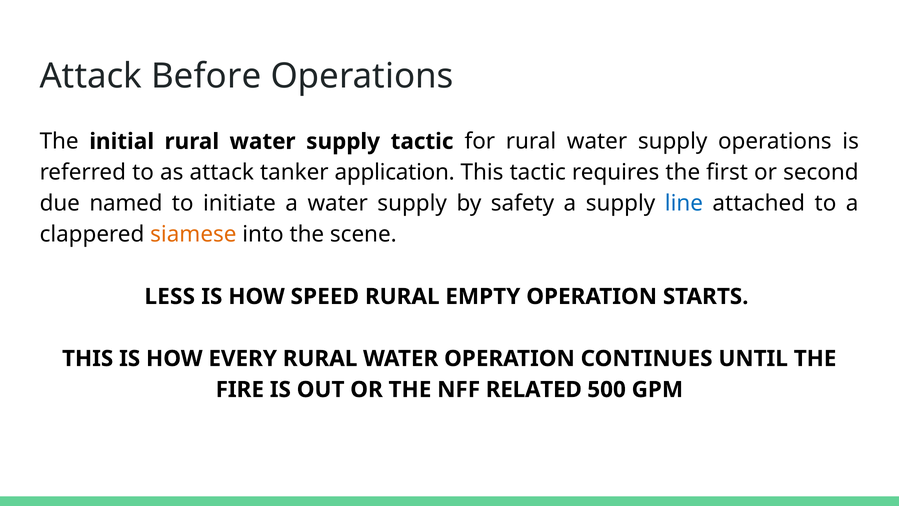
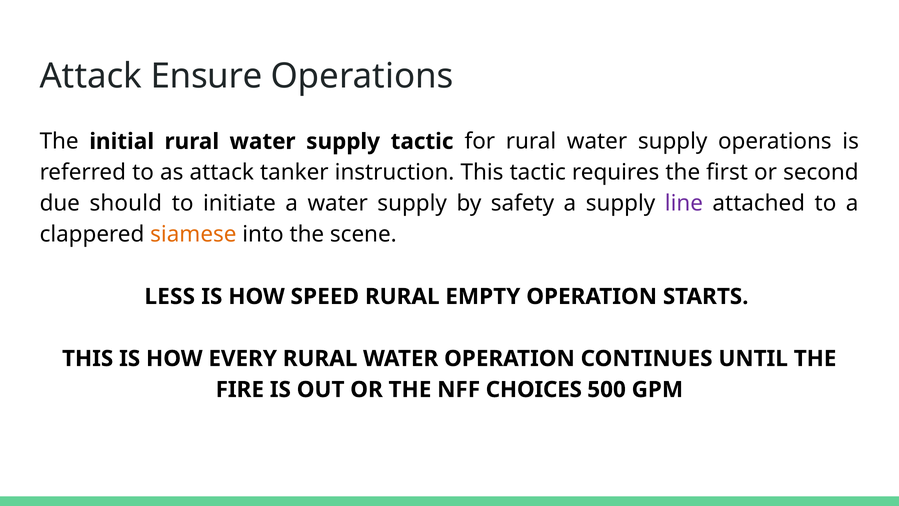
Before: Before -> Ensure (207, 76)
application: application -> instruction (395, 172)
named: named -> should (126, 203)
line colour: blue -> purple (684, 203)
RELATED: RELATED -> CHOICES (534, 389)
